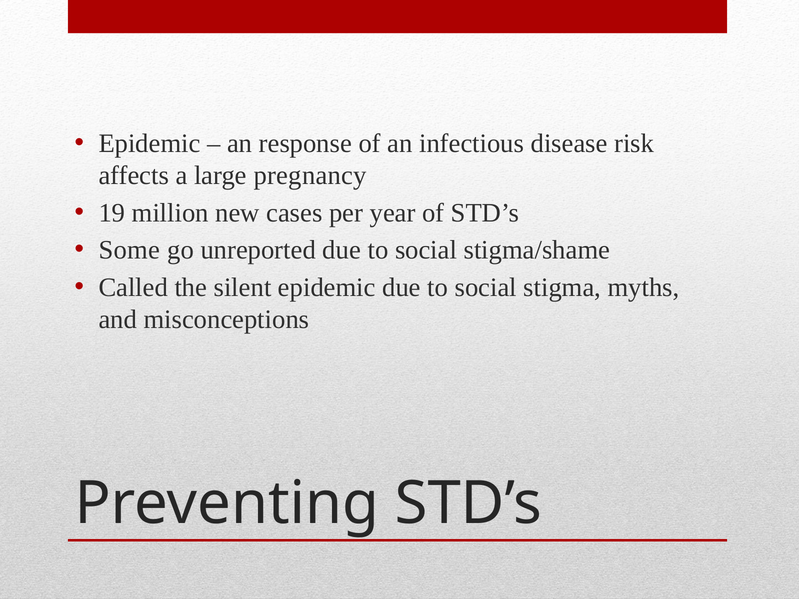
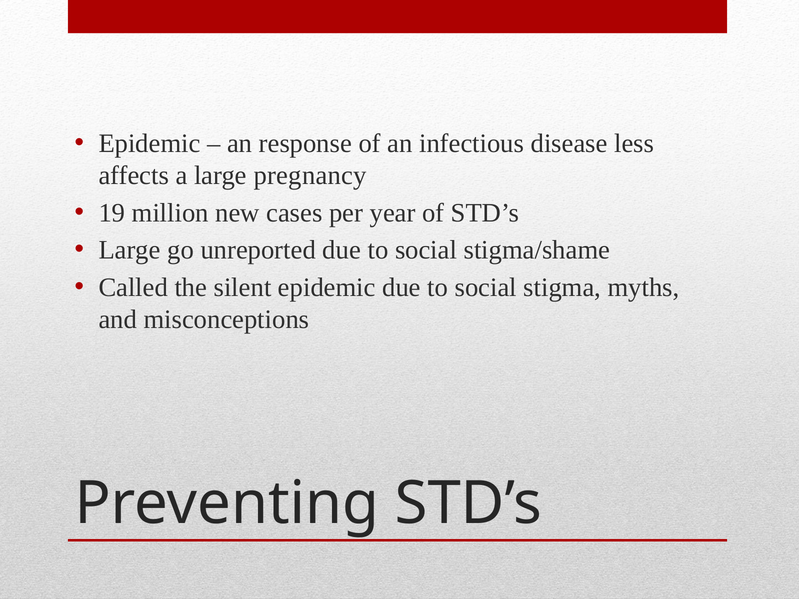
risk: risk -> less (634, 144)
Some: Some -> Large (130, 250)
